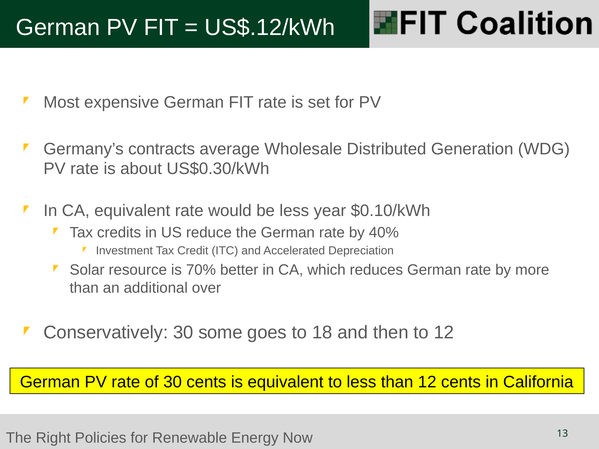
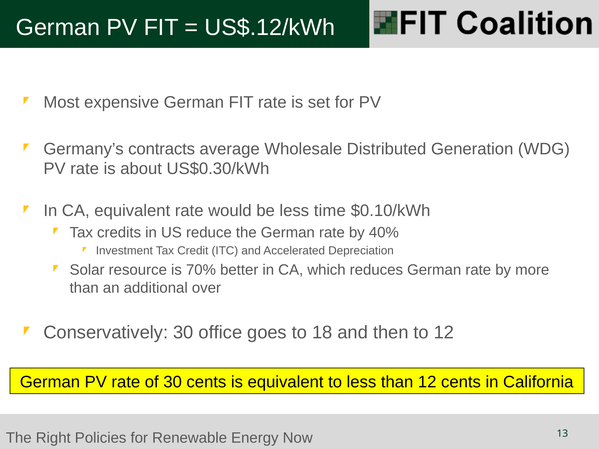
year: year -> time (330, 211)
some: some -> office (220, 333)
